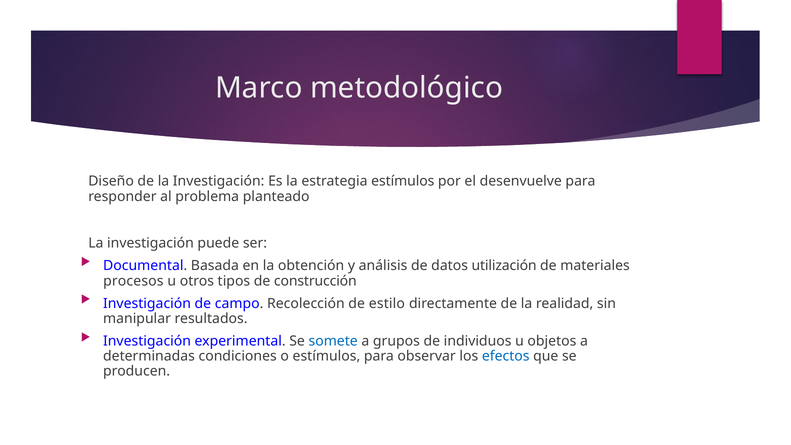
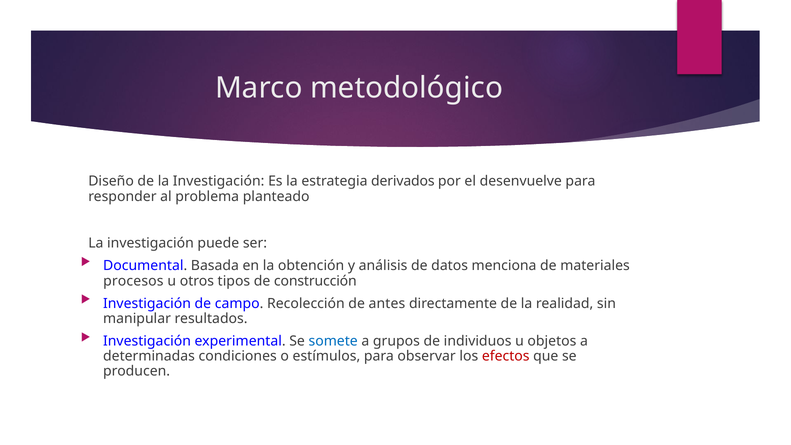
estrategia estímulos: estímulos -> derivados (403, 181)
utilización: utilización -> menciona (504, 266)
estilo: estilo -> antes (387, 303)
efectos colour: blue -> red (506, 356)
